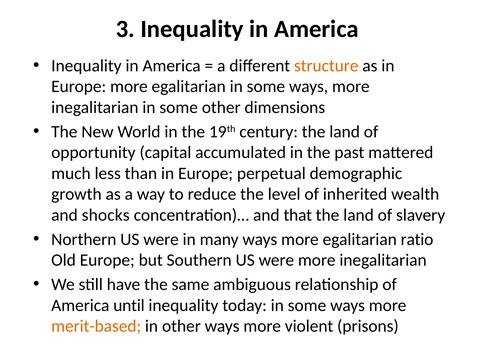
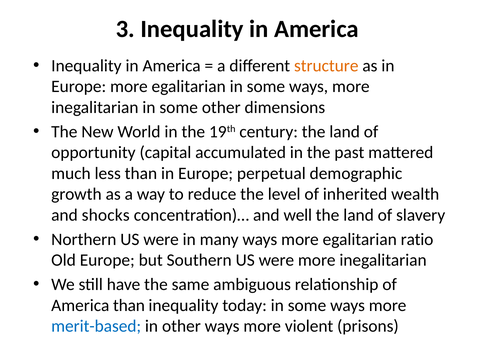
that: that -> well (298, 215)
America until: until -> than (129, 305)
merit-based colour: orange -> blue (96, 326)
